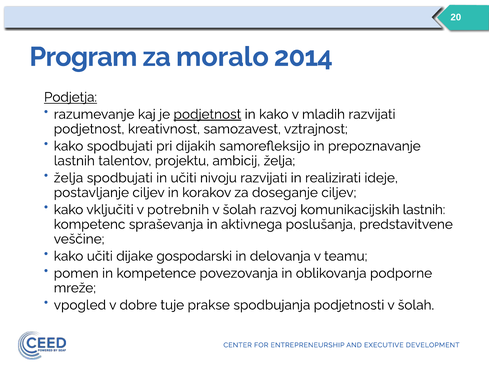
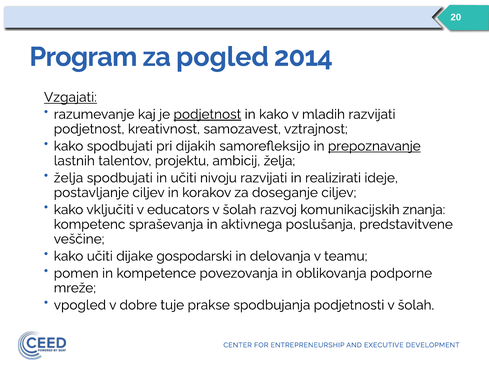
moralo: moralo -> pogled (222, 57)
Podjetja: Podjetja -> Vzgajati (70, 97)
prepoznavanje underline: none -> present (374, 146)
potrebnih: potrebnih -> educators (178, 210)
komunikacijskih lastnih: lastnih -> znanja (424, 210)
